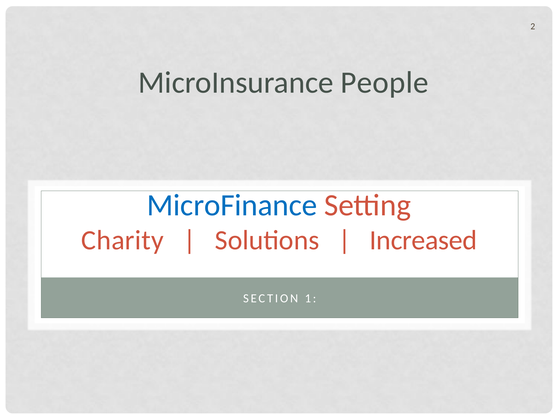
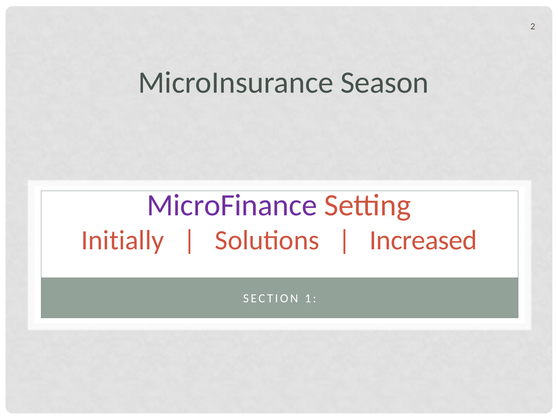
People: People -> Season (385, 83)
MicroFinance colour: blue -> purple (232, 205)
Charity: Charity -> Initially (123, 240)
